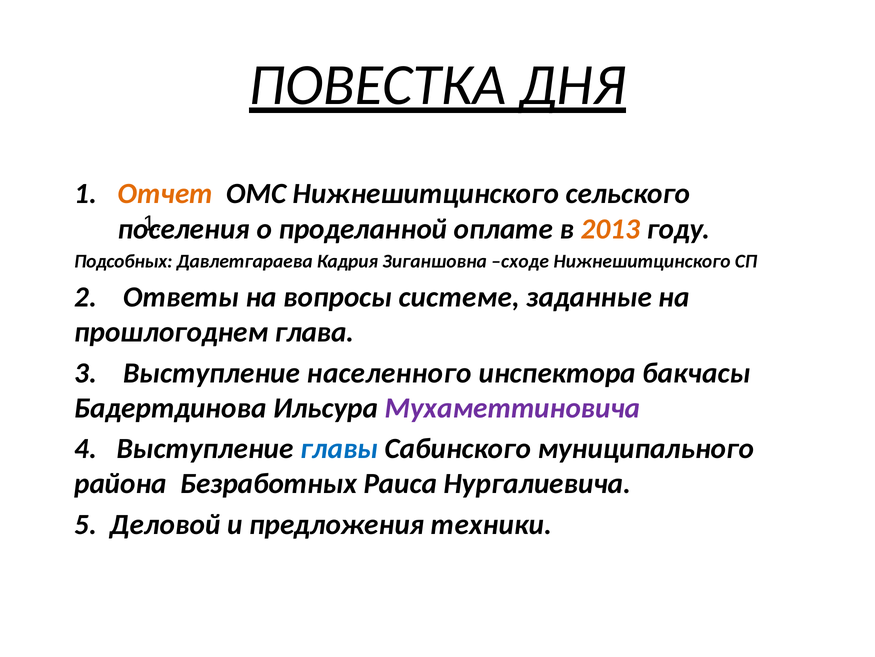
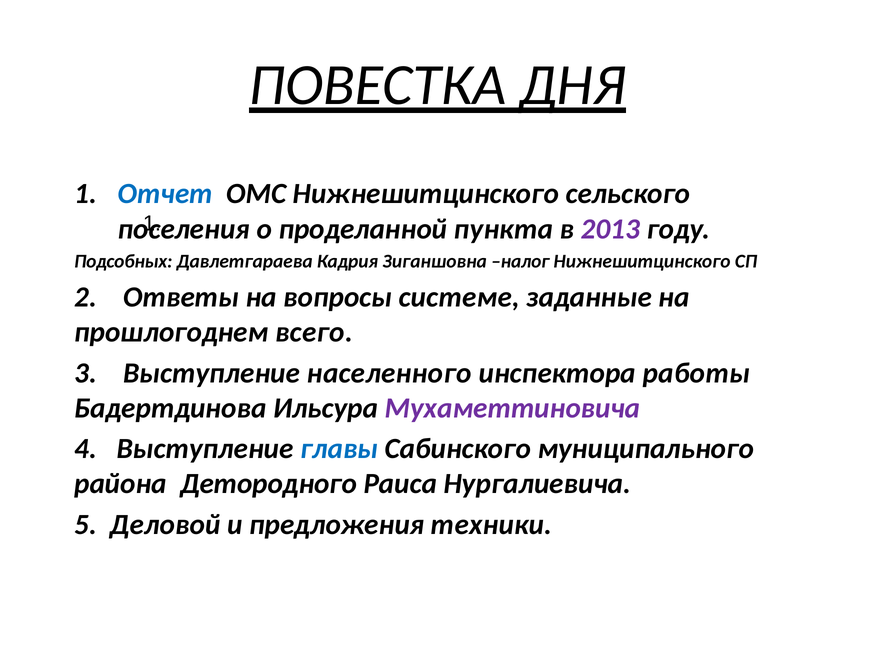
Отчет colour: orange -> blue (165, 194)
оплате: оплате -> пункта (503, 229)
2013 colour: orange -> purple (610, 229)
сходе: сходе -> налог (520, 261)
глава: глава -> всего (314, 332)
бакчасы: бакчасы -> работы (696, 372)
Безработных: Безработных -> Детородного (269, 483)
